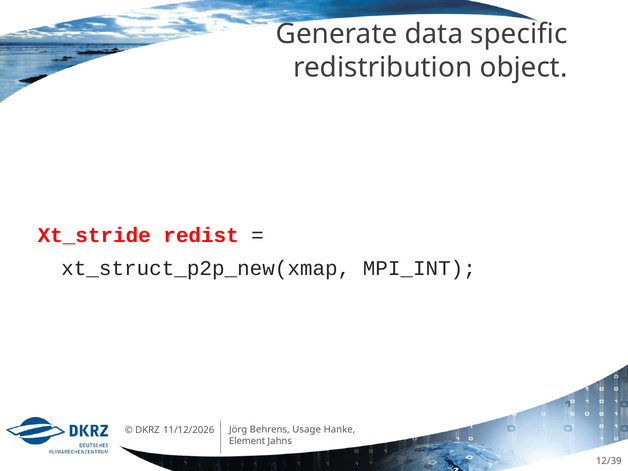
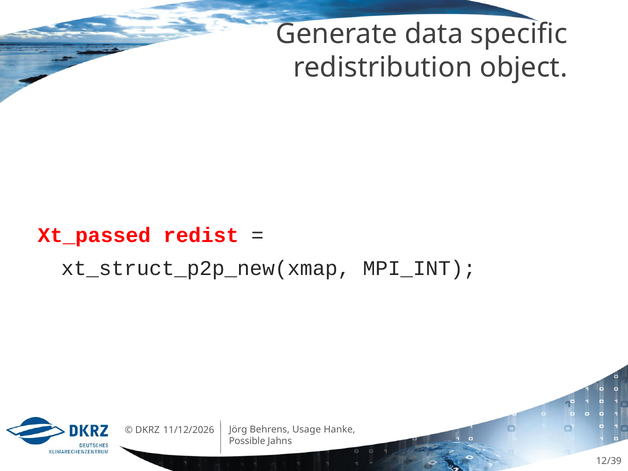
Xt_stride: Xt_stride -> Xt_passed (94, 235)
Element: Element -> Possible (247, 441)
